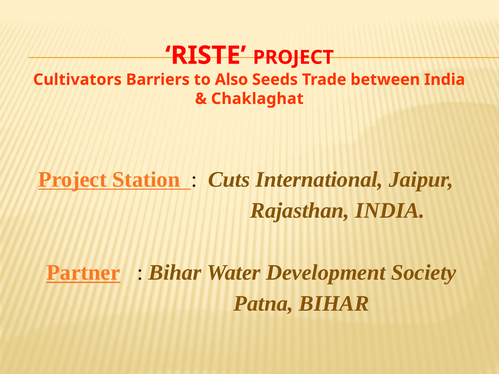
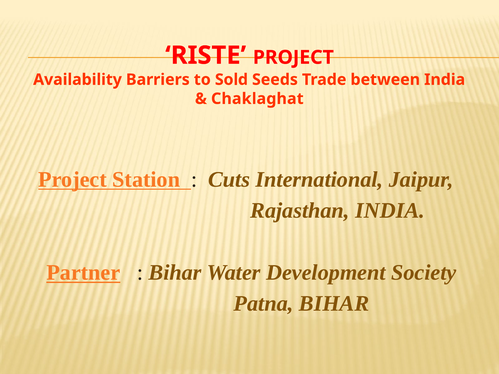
Cultivators: Cultivators -> Availability (77, 80)
Also: Also -> Sold (231, 80)
